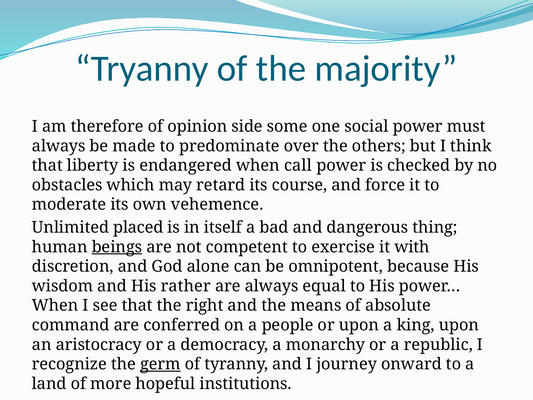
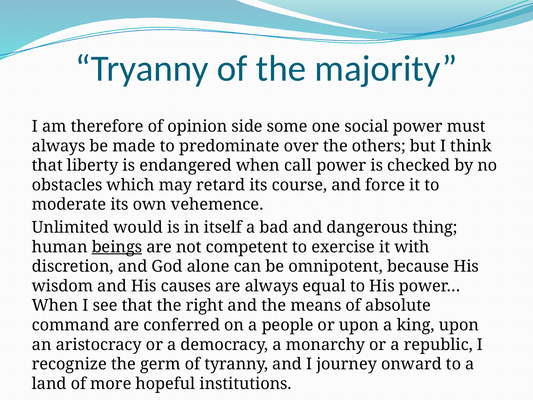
placed: placed -> would (138, 227)
rather: rather -> causes (186, 286)
germ underline: present -> none (160, 364)
